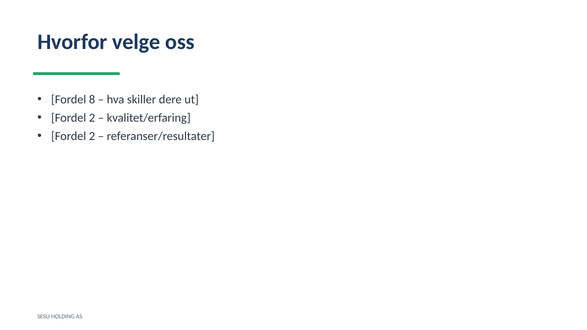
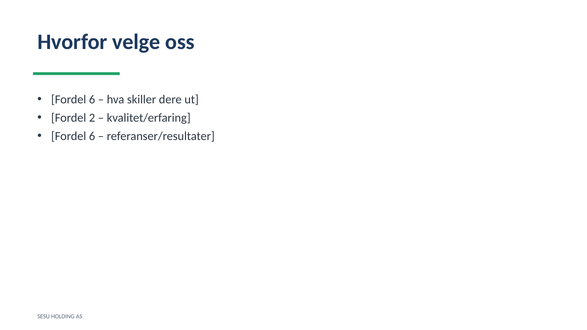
8: 8 -> 6 (92, 99)
2: 2 -> 6 (92, 136)
